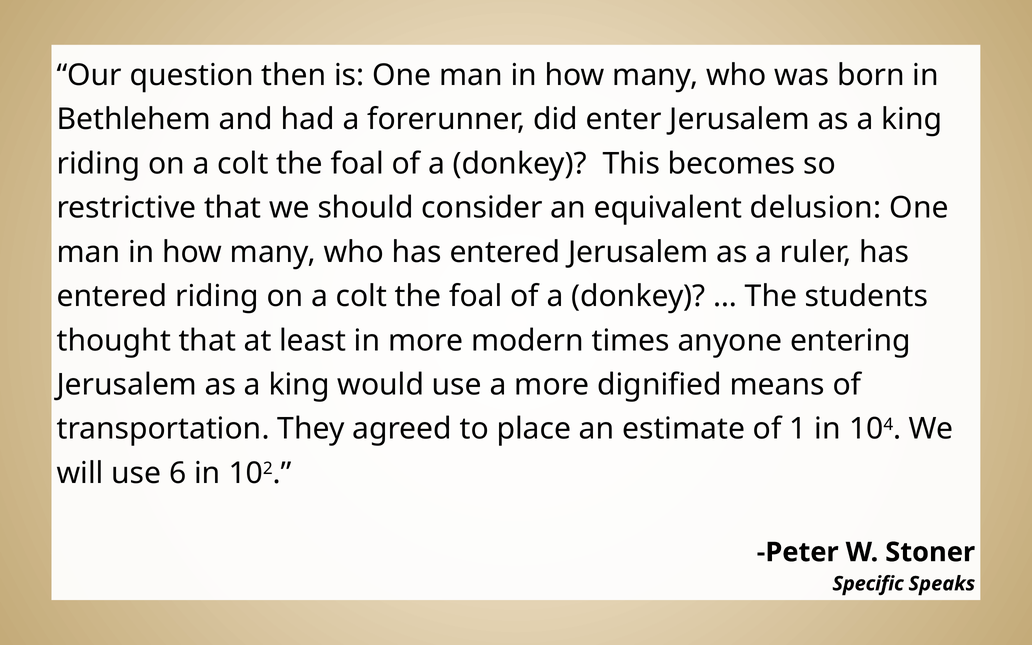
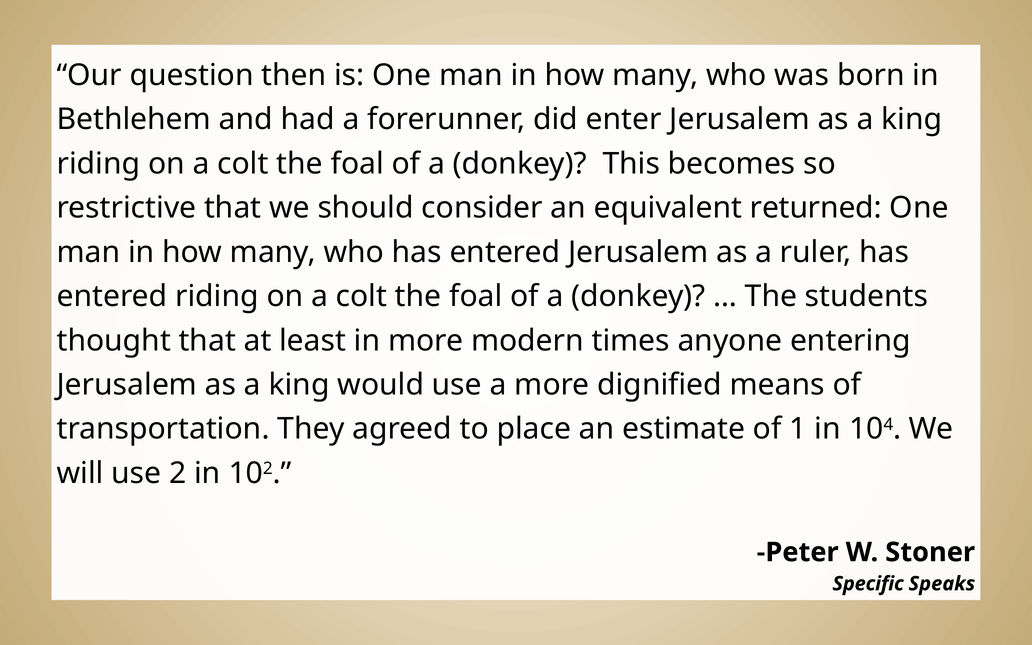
delusion: delusion -> returned (816, 208)
6: 6 -> 2 (178, 473)
